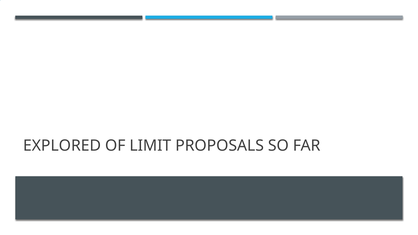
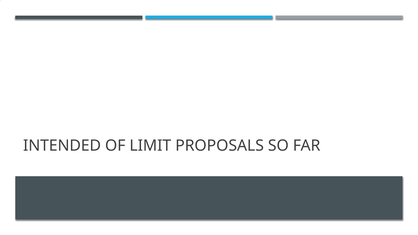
EXPLORED: EXPLORED -> INTENDED (62, 146)
